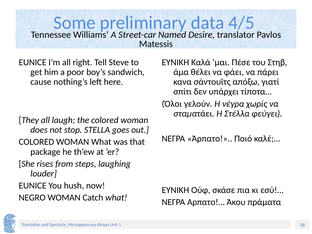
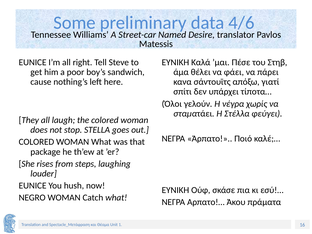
4/5: 4/5 -> 4/6 (241, 23)
